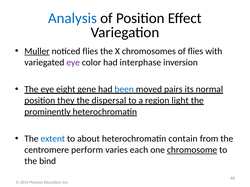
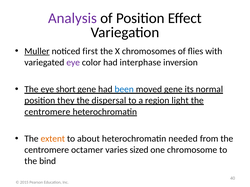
Analysis colour: blue -> purple (73, 18)
noticed flies: flies -> first (90, 51)
eight: eight -> short (66, 90)
moved pairs: pairs -> gene (173, 90)
prominently: prominently -> centromere (47, 112)
extent colour: blue -> orange (53, 139)
contain: contain -> needed (183, 139)
perform: perform -> octamer (87, 150)
each: each -> sized (139, 150)
chromosome underline: present -> none (192, 150)
